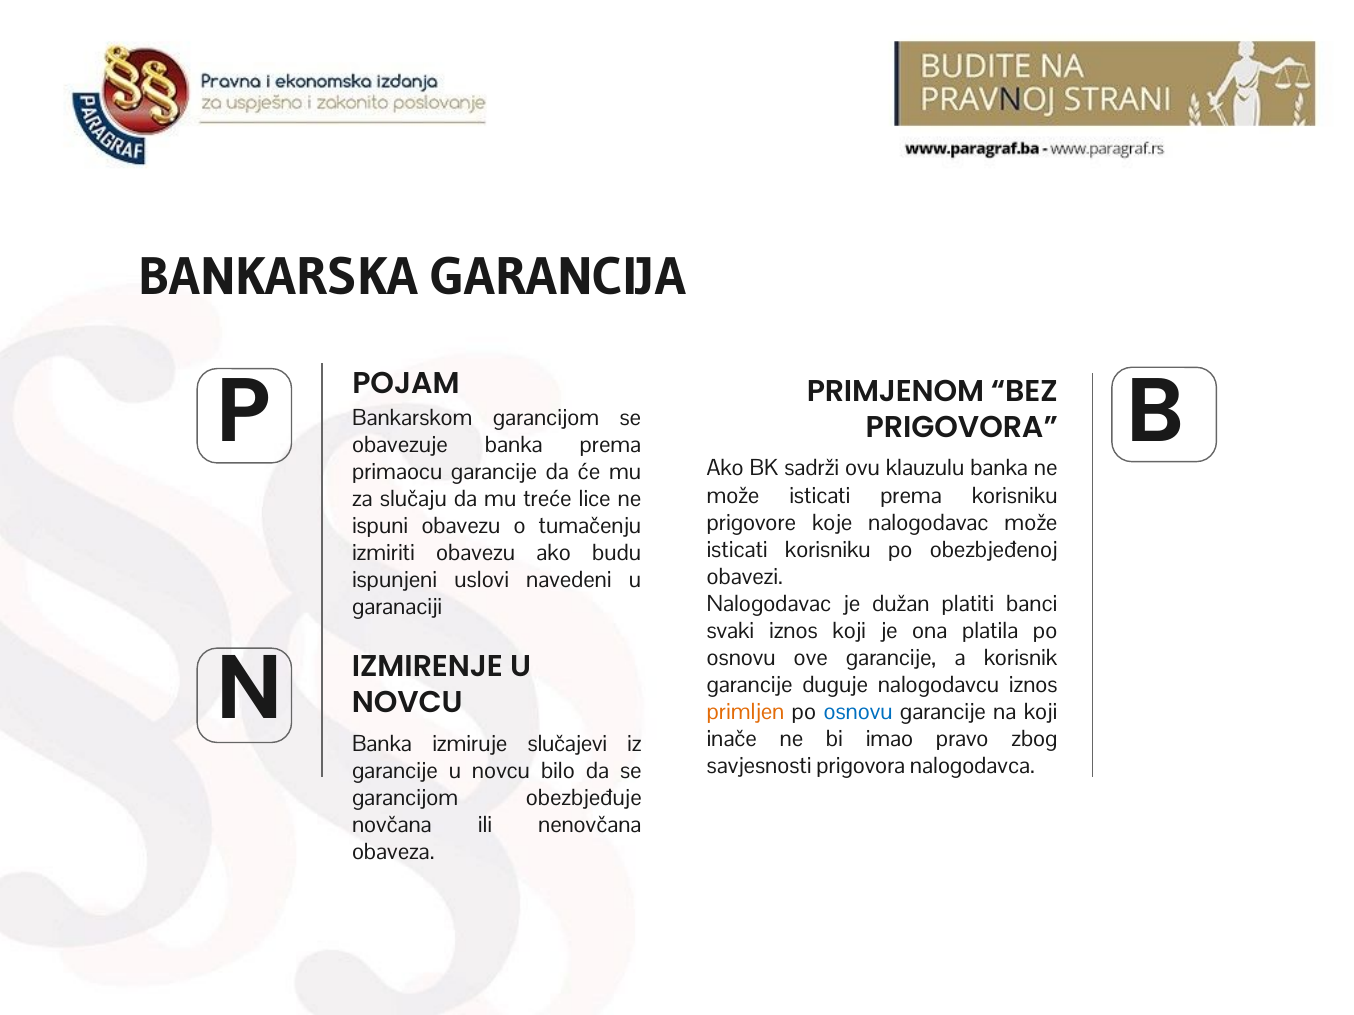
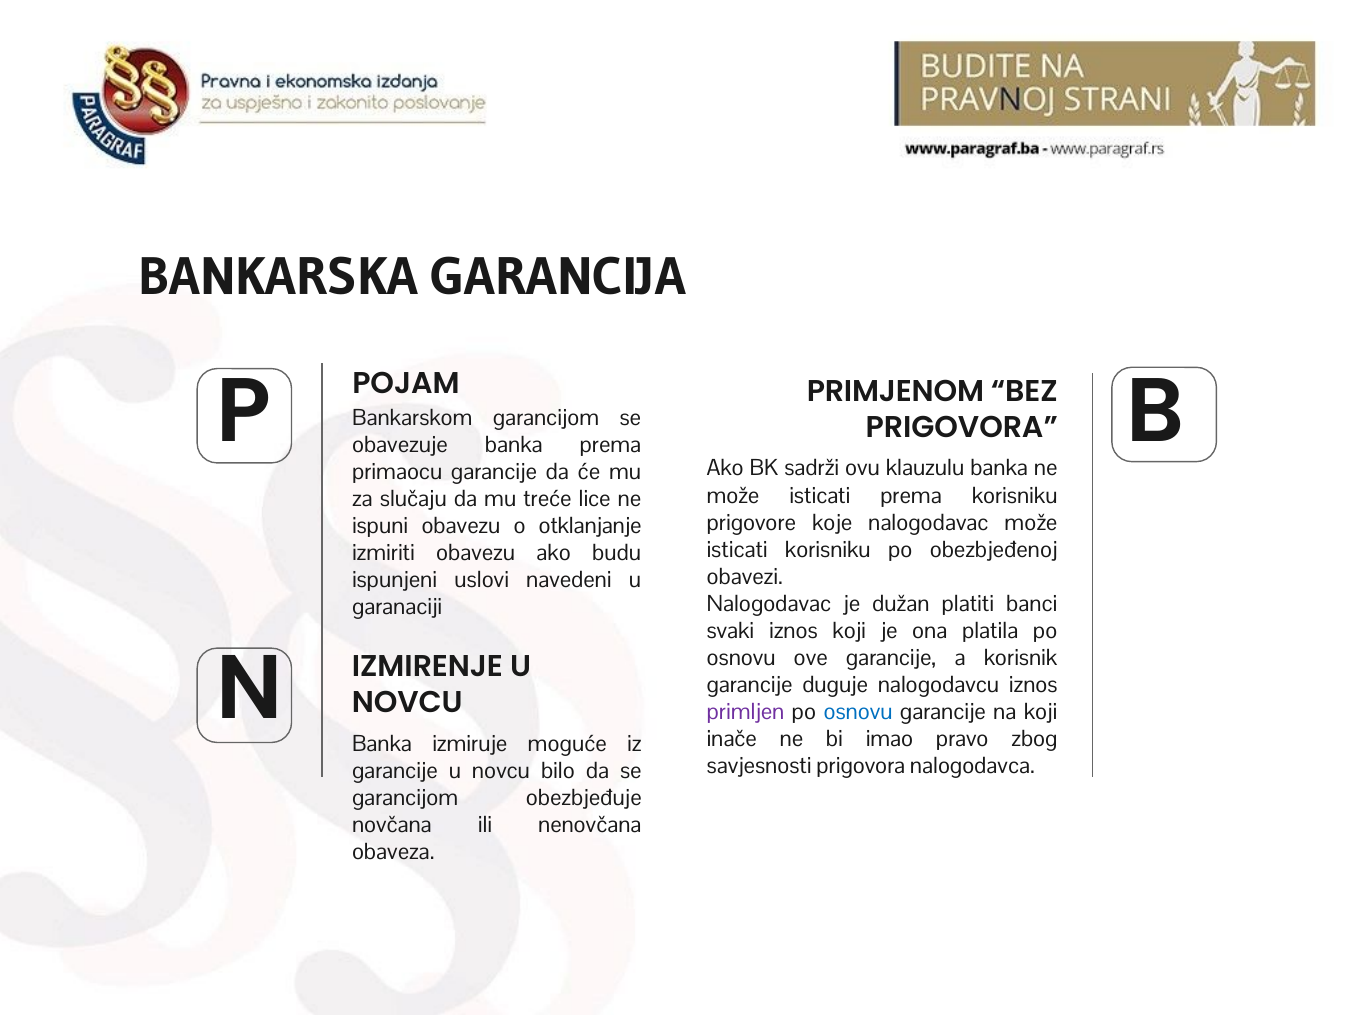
tumačenju: tumačenju -> otklanjanje (590, 527)
primljen colour: orange -> purple (746, 712)
slučajevi: slučajevi -> moguće (567, 744)
